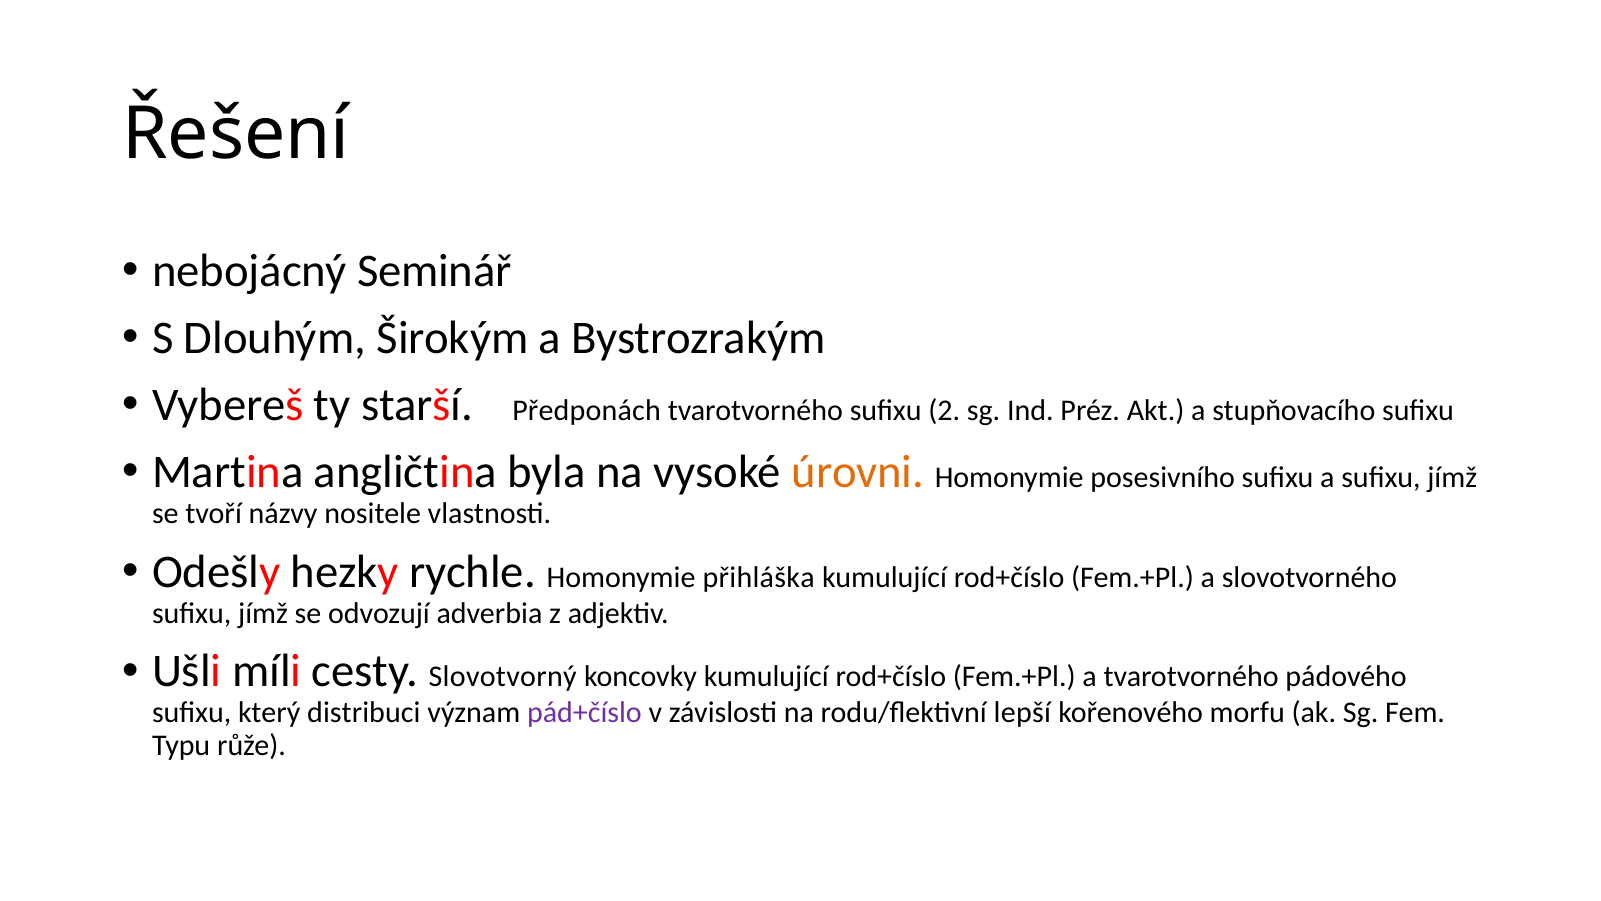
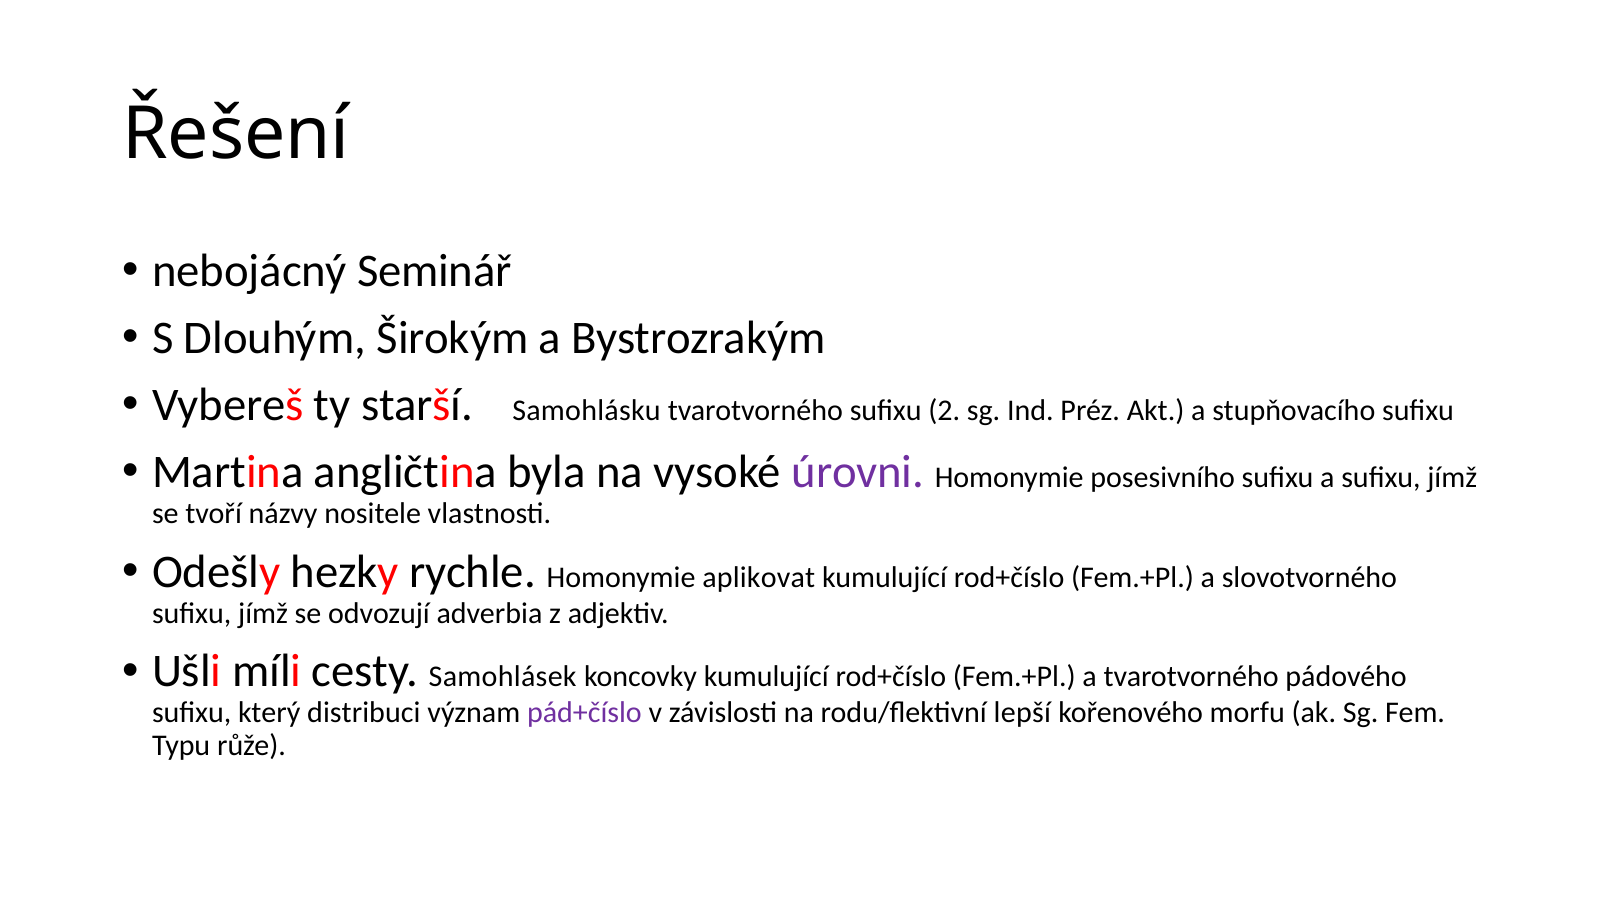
Předponách: Předponách -> Samohlásku (587, 410)
úrovni colour: orange -> purple (858, 472)
přihláška: přihláška -> aplikovat (759, 577)
Slovotvorný: Slovotvorný -> Samohlásek (503, 677)
